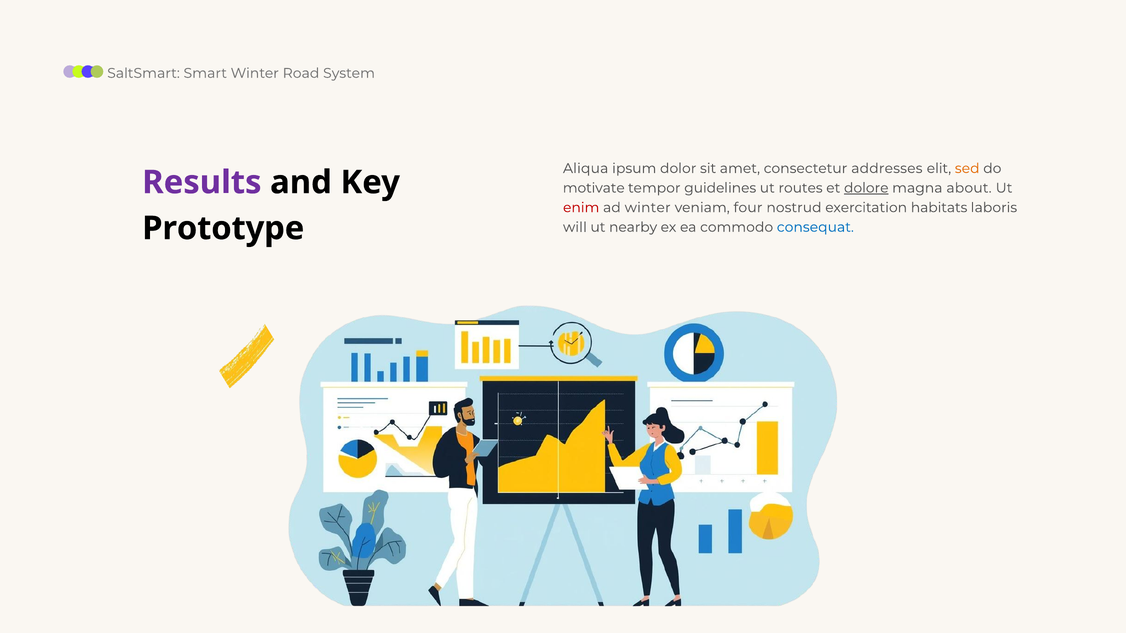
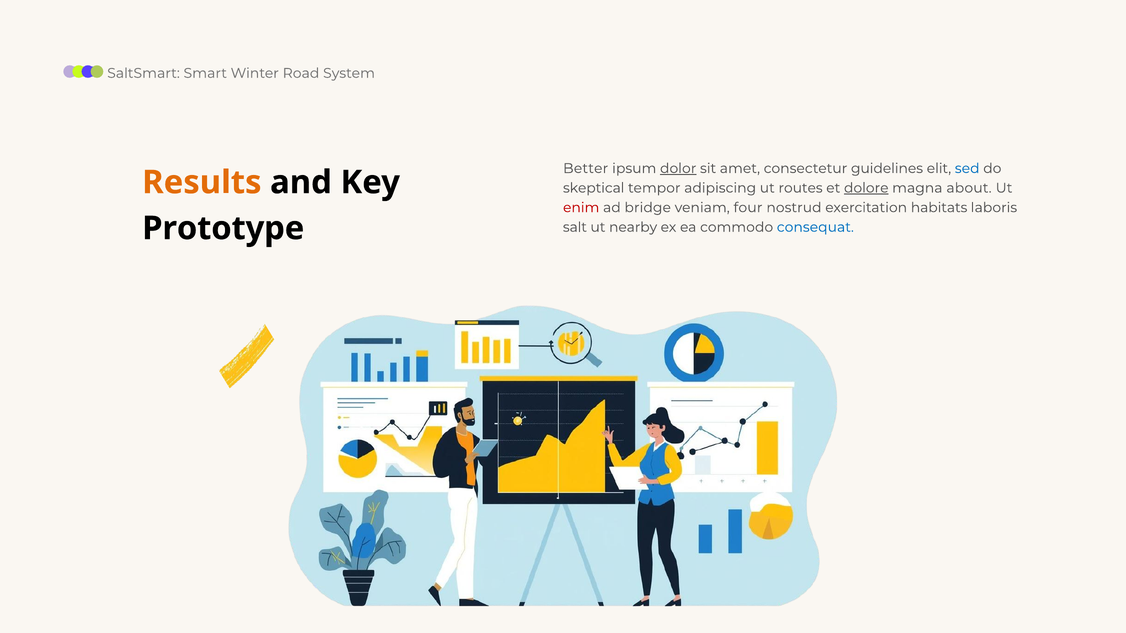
Aliqua: Aliqua -> Better (586, 168)
dolor underline: none -> present (678, 168)
addresses: addresses -> guidelines (887, 168)
sed colour: orange -> blue (967, 168)
Results colour: purple -> orange (202, 183)
motivate: motivate -> skeptical (594, 188)
guidelines: guidelines -> adipiscing (720, 188)
ad winter: winter -> bridge (648, 208)
will: will -> salt (575, 227)
